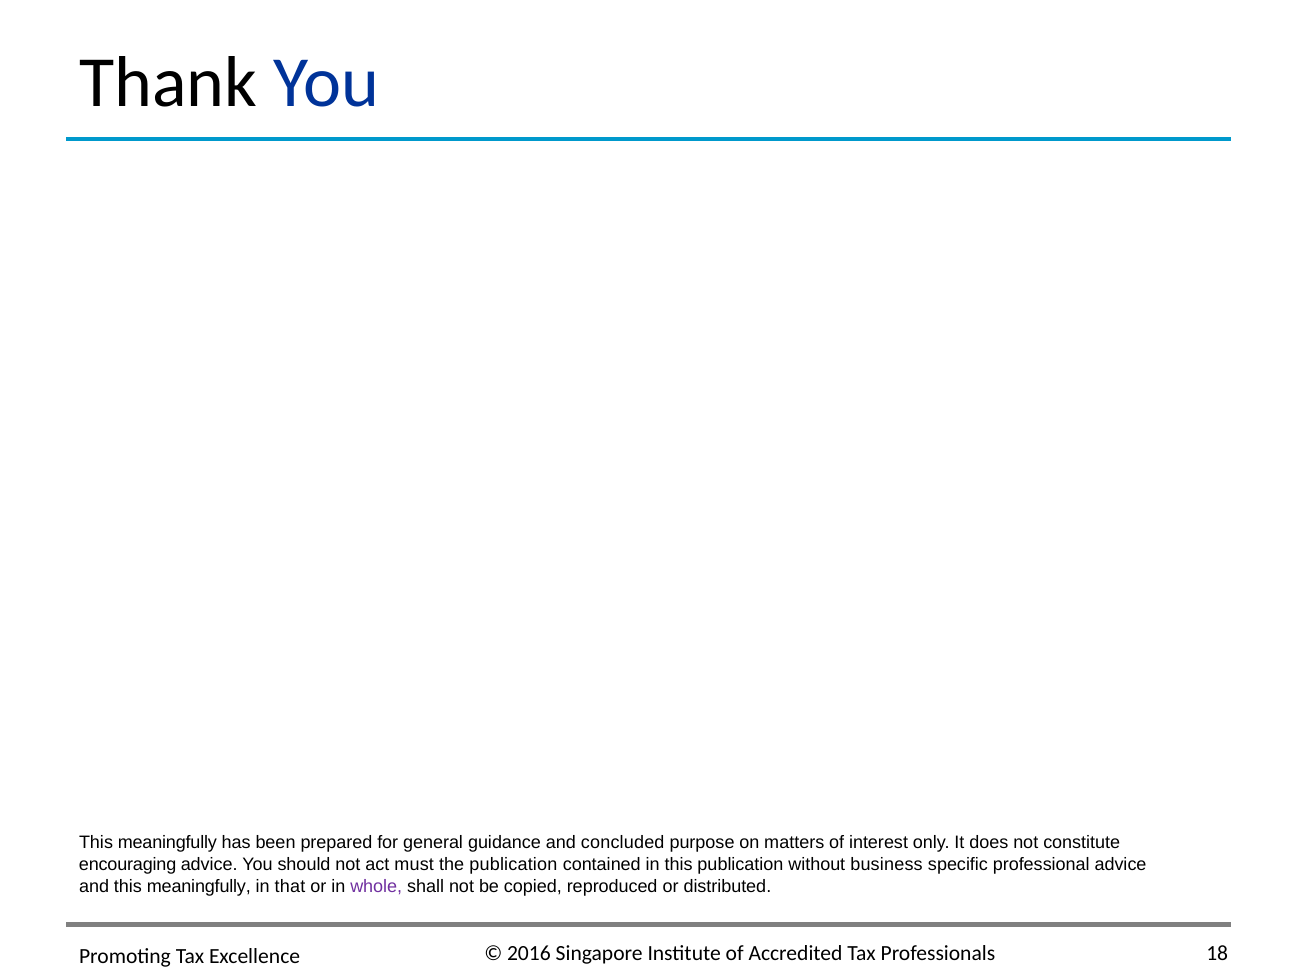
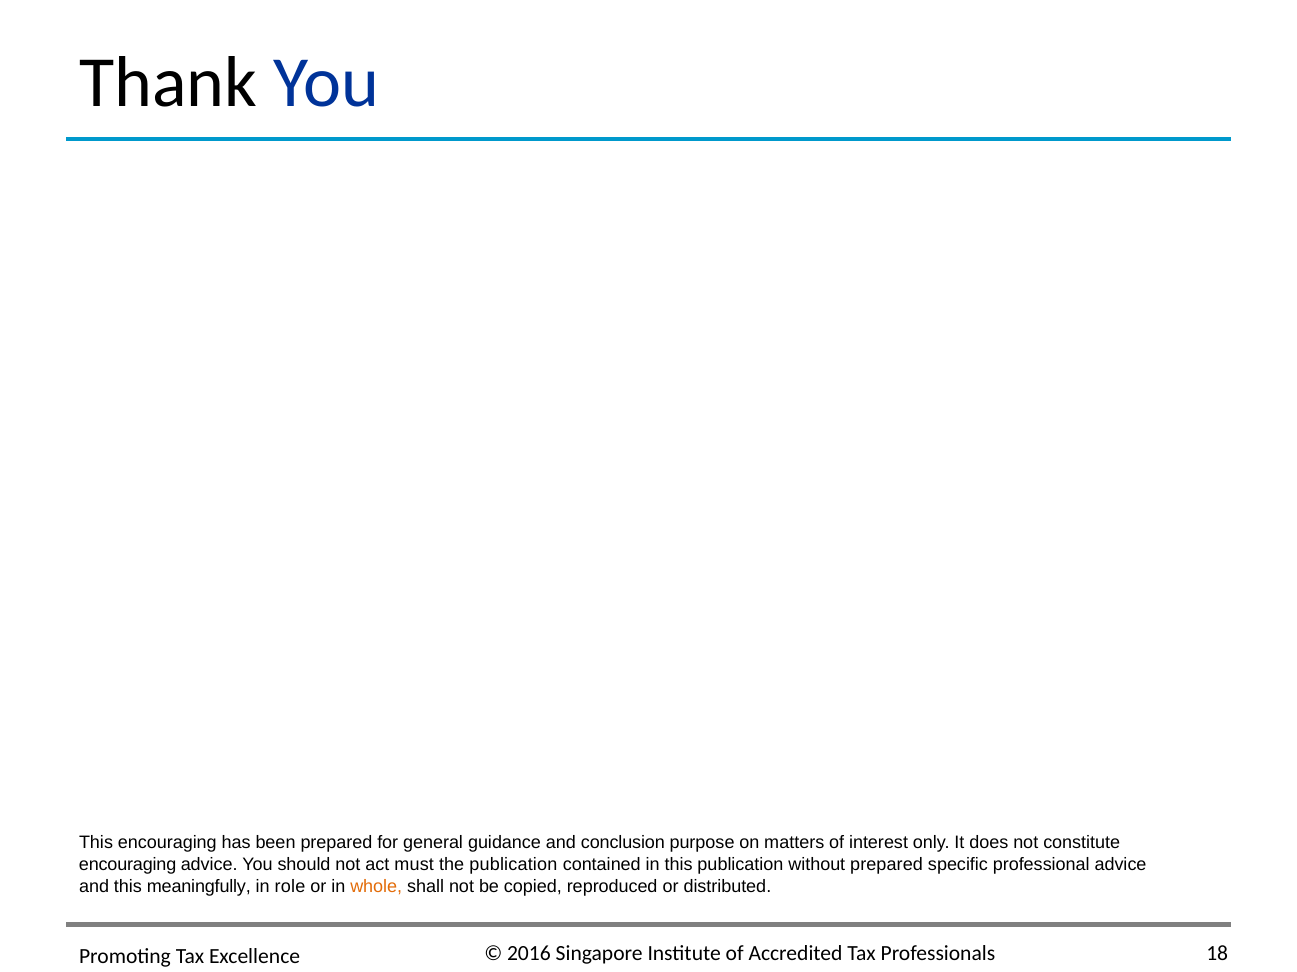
meaningfully: meaningfully -> encouraging (167, 844)
concluded: concluded -> conclusion (623, 844)
without business: business -> prepared (887, 865)
that: that -> role (290, 887)
whole colour: purple -> orange (376, 887)
